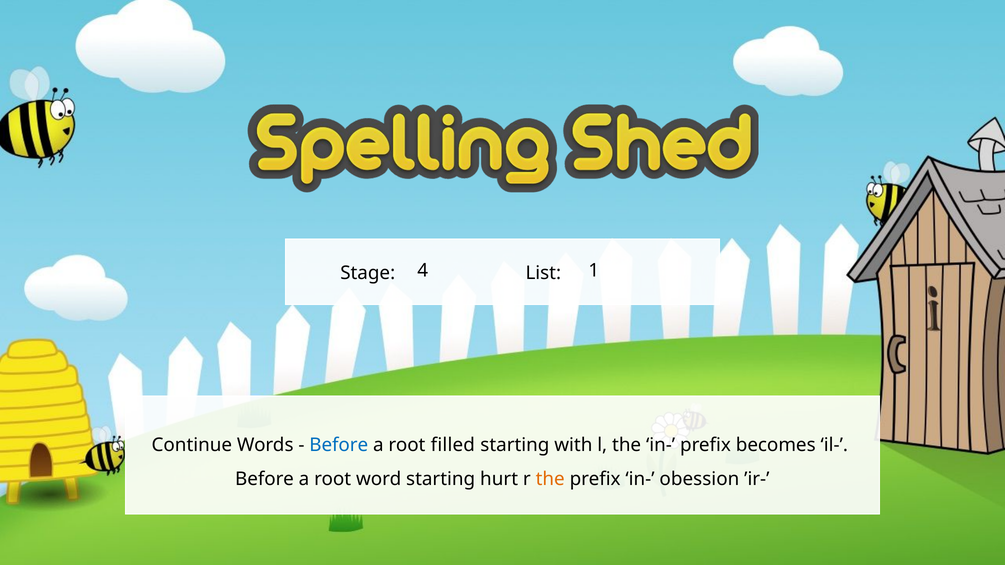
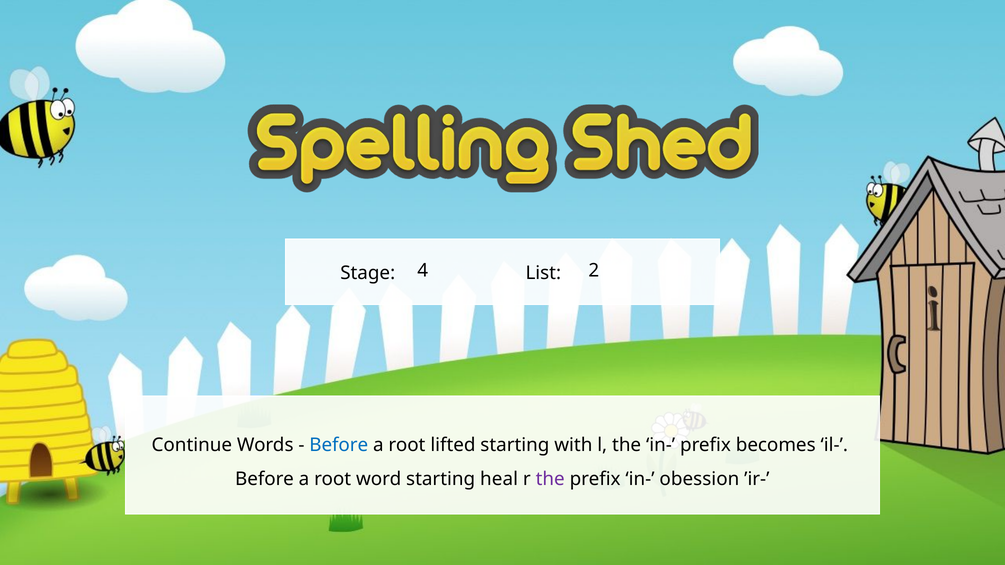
1: 1 -> 2 (594, 271)
filled: filled -> lifted (453, 445)
hurt: hurt -> heal (499, 479)
the colour: orange -> purple (550, 479)
